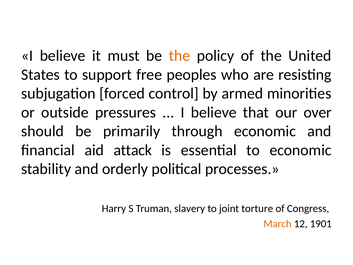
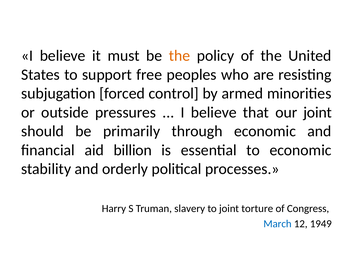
our over: over -> joint (318, 112)
attack: attack -> billion (133, 150)
March colour: orange -> blue (277, 224)
1901: 1901 -> 1949 (321, 224)
